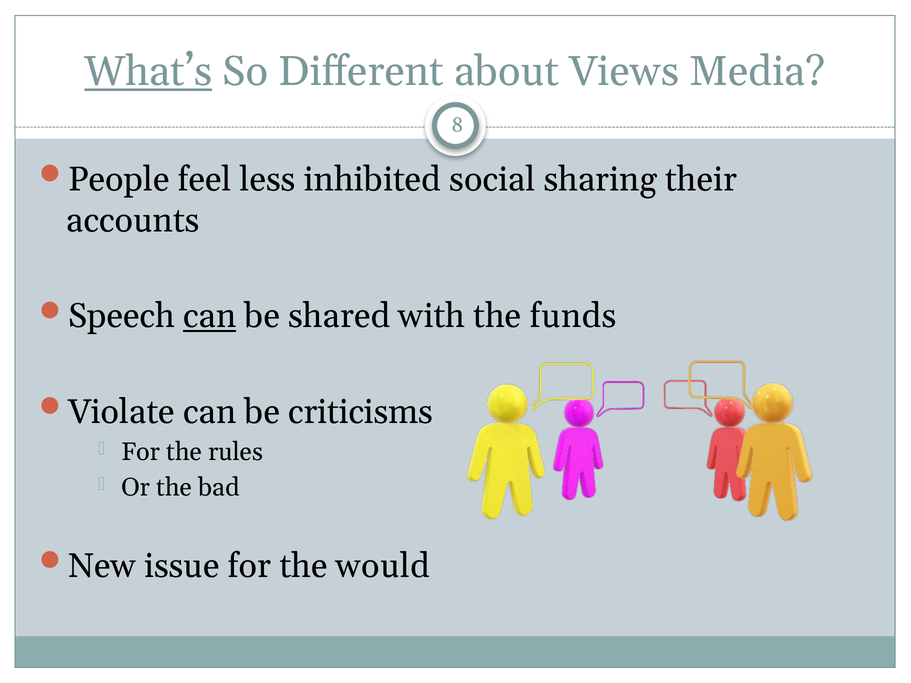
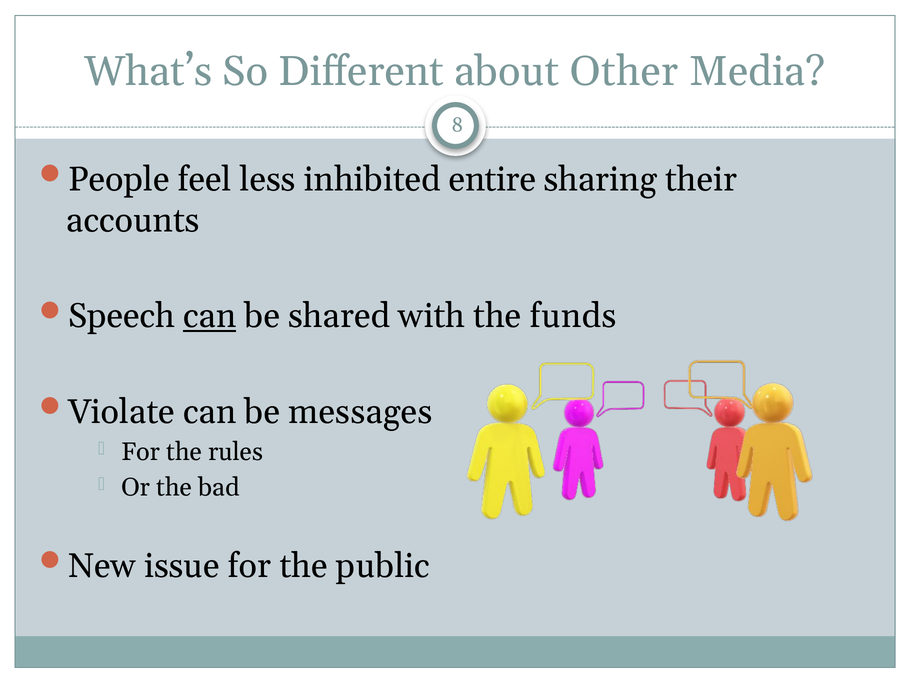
What’s underline: present -> none (148, 72)
Views: Views -> Other (624, 72)
social: social -> entire (492, 180)
criticisms: criticisms -> messages (360, 412)
would: would -> public (383, 566)
